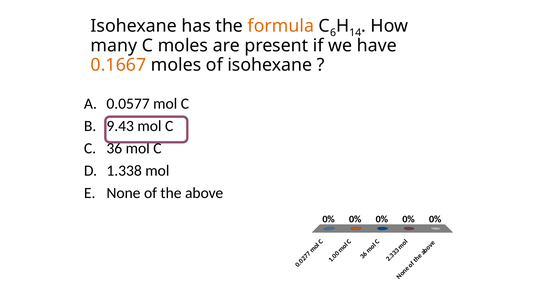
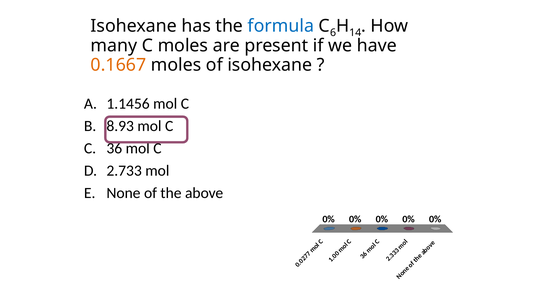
formula colour: orange -> blue (281, 26)
0.0577: 0.0577 -> 1.1456 (128, 104)
9.43: 9.43 -> 8.93 (120, 126)
1.338: 1.338 -> 2.733 (124, 171)
